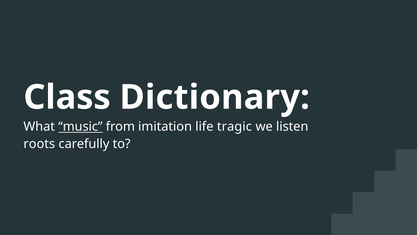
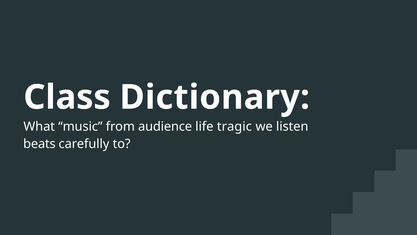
music underline: present -> none (80, 127)
imitation: imitation -> audience (165, 127)
roots: roots -> beats (39, 144)
